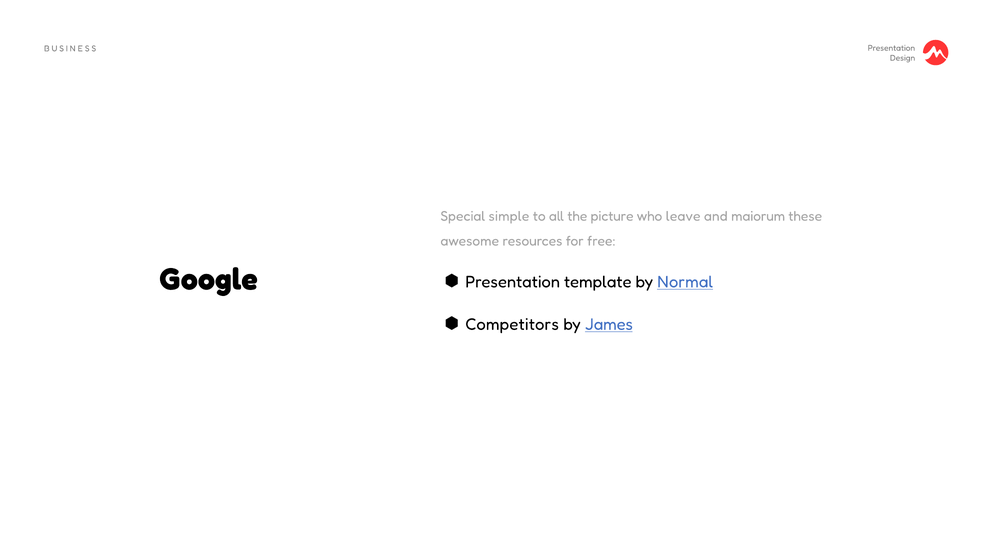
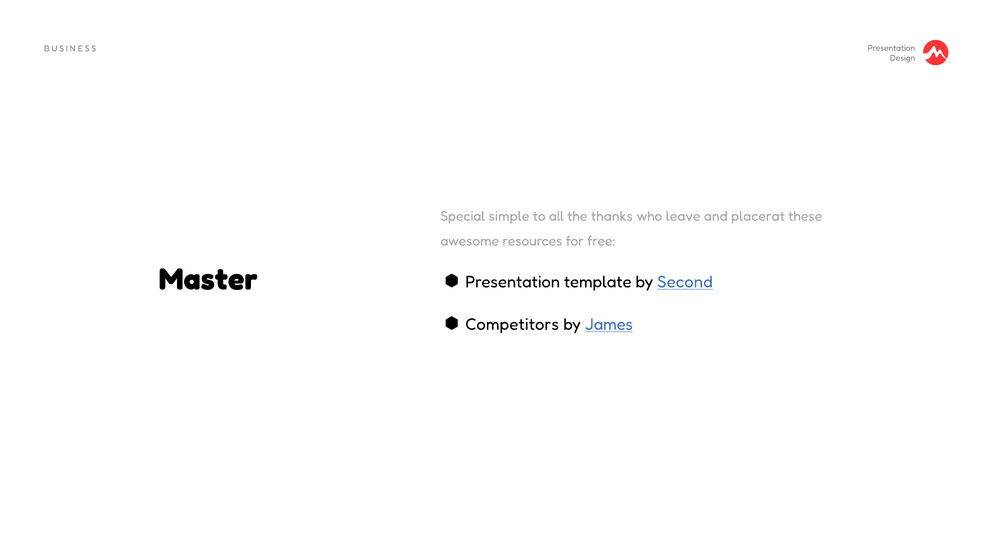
picture: picture -> thanks (612, 216)
maiorum: maiorum -> placerat (758, 216)
Google: Google -> Master (208, 279)
Normal: Normal -> Second (685, 282)
